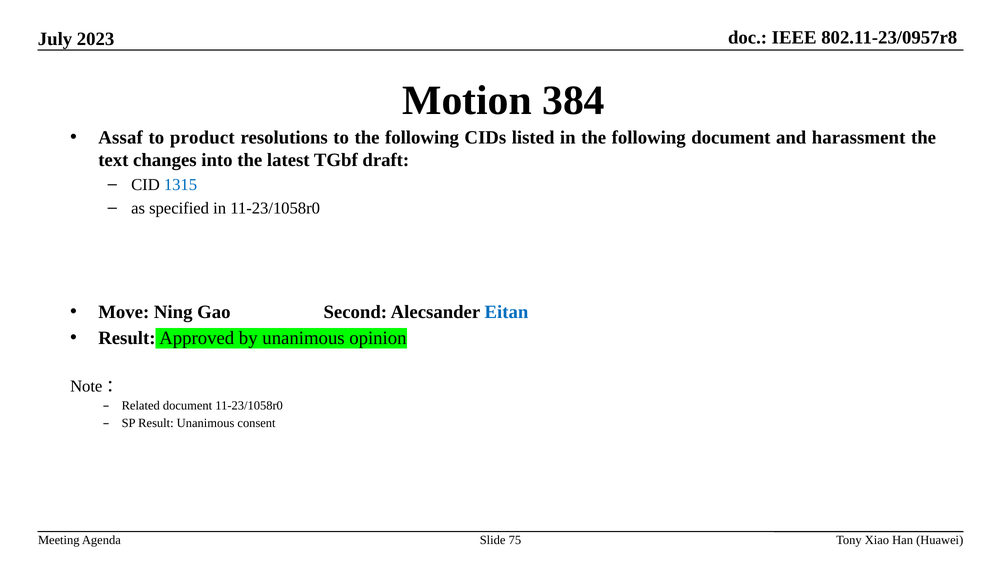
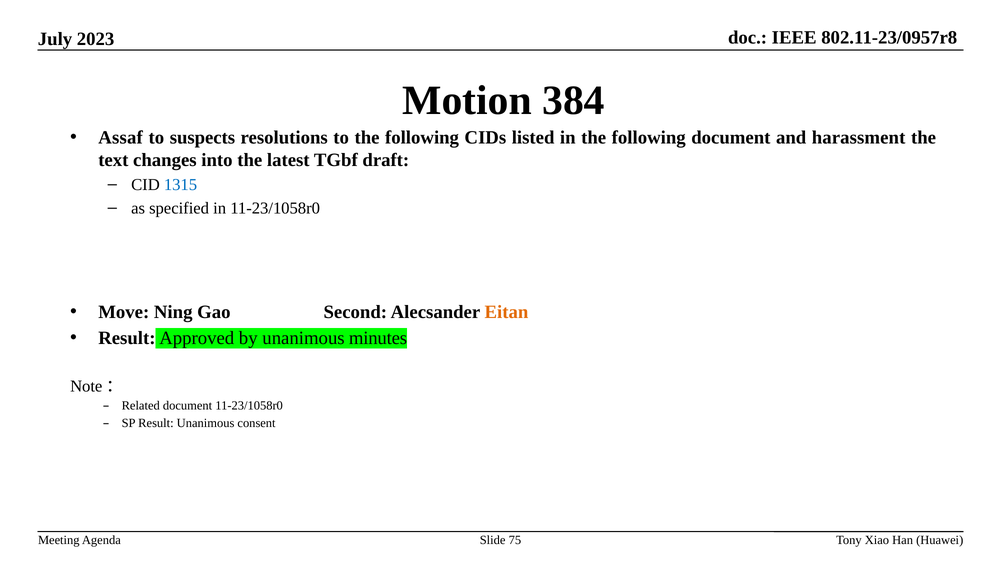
product: product -> suspects (202, 138)
Eitan colour: blue -> orange (506, 312)
opinion: opinion -> minutes (378, 338)
